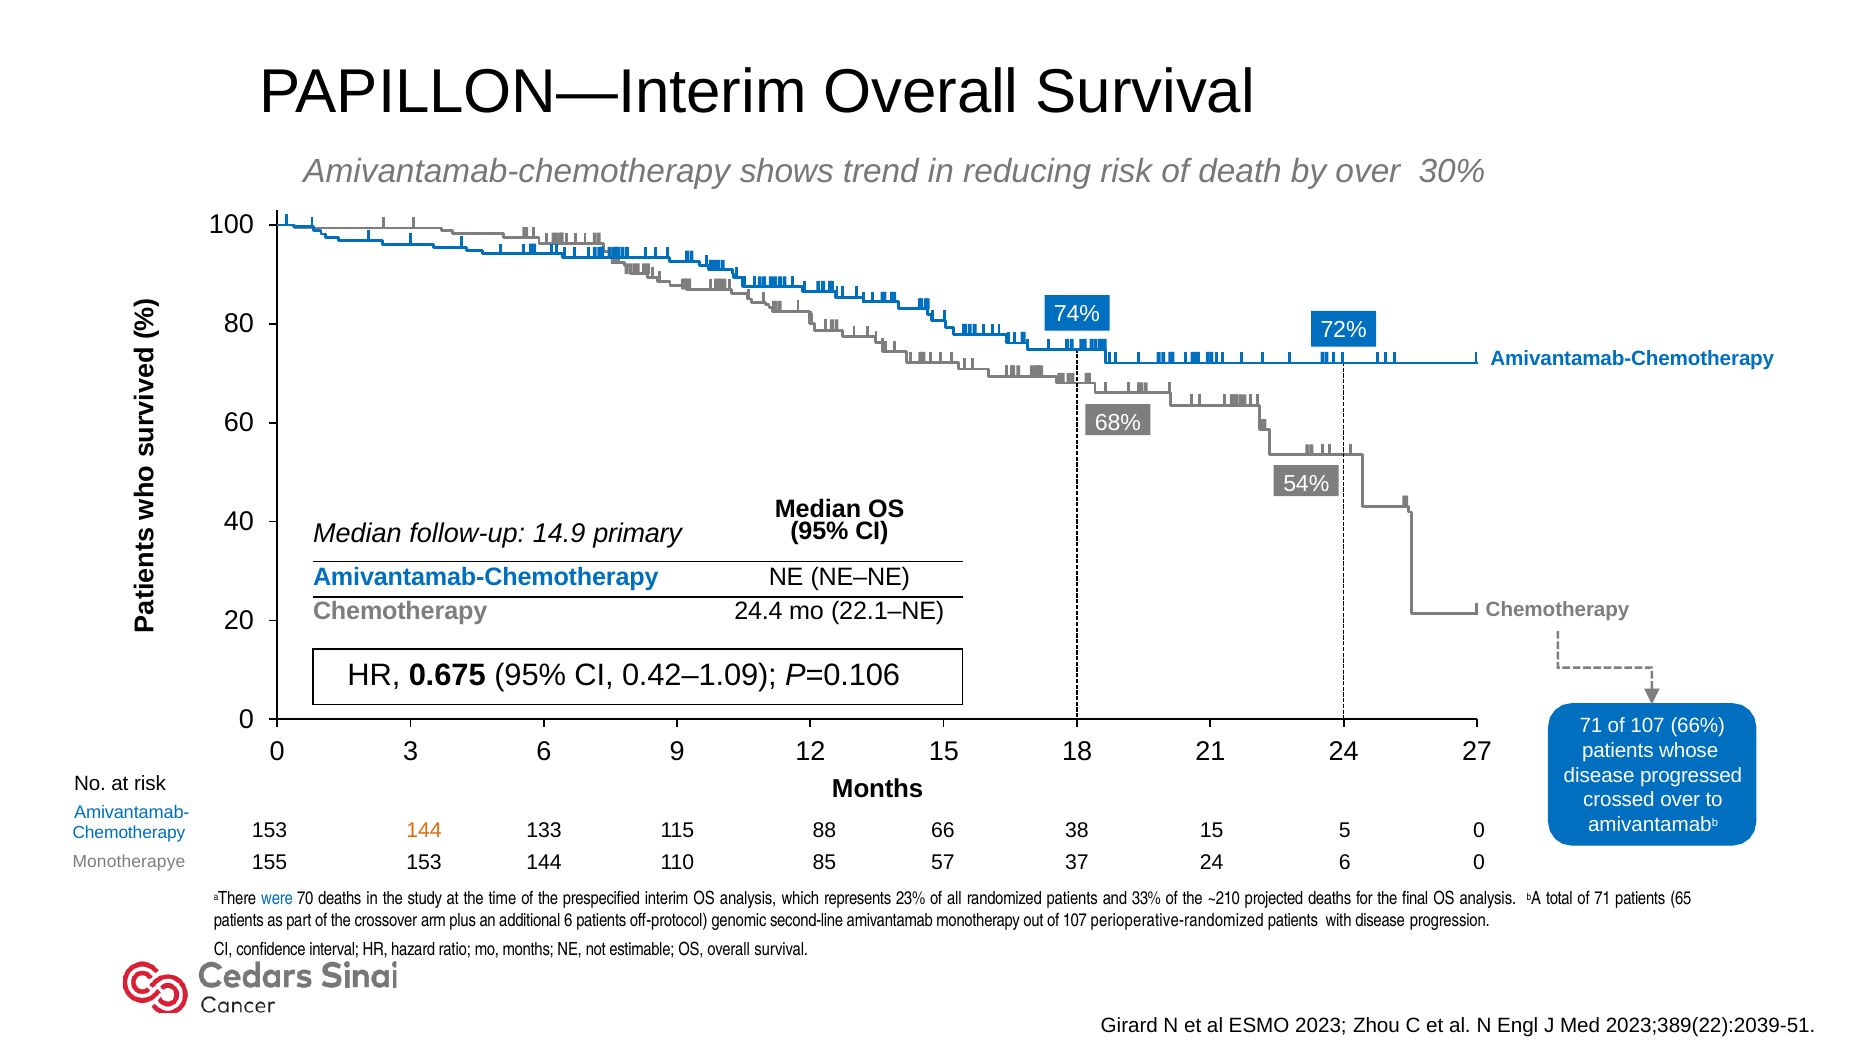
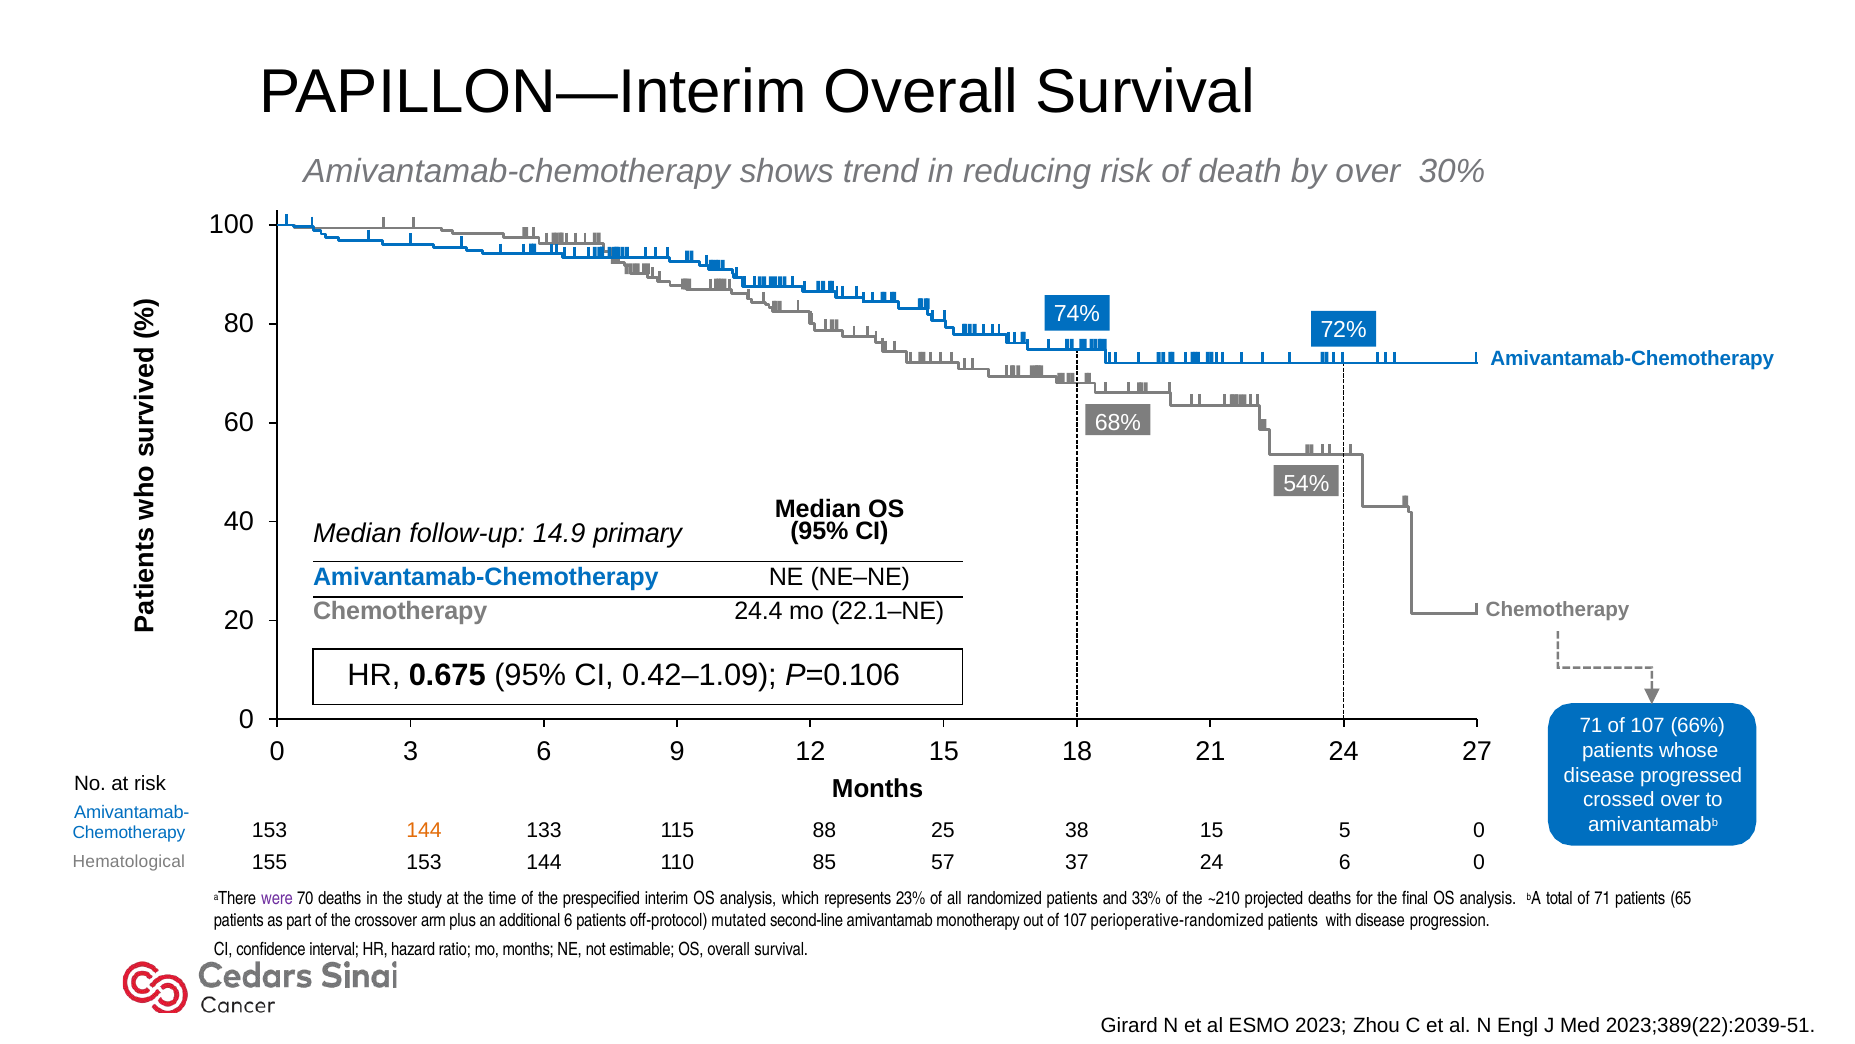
66: 66 -> 25 (943, 830)
Monotherapye: Monotherapye -> Hematological (129, 861)
were colour: blue -> purple (277, 898)
genomic: genomic -> mutated (739, 920)
